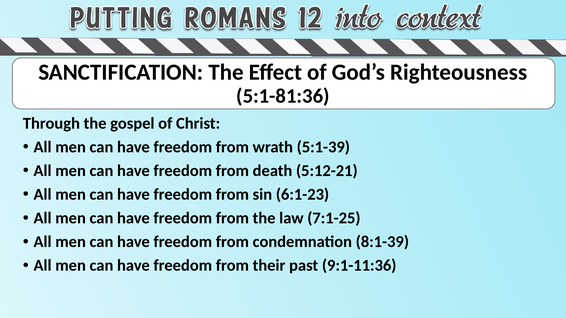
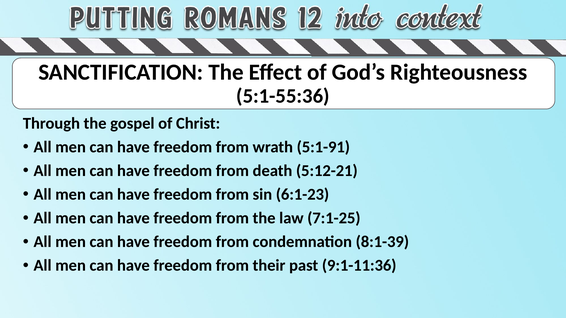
5:1-81:36: 5:1-81:36 -> 5:1-55:36 (283, 96)
5:1-39: 5:1-39 -> 5:1-91 (323, 147)
